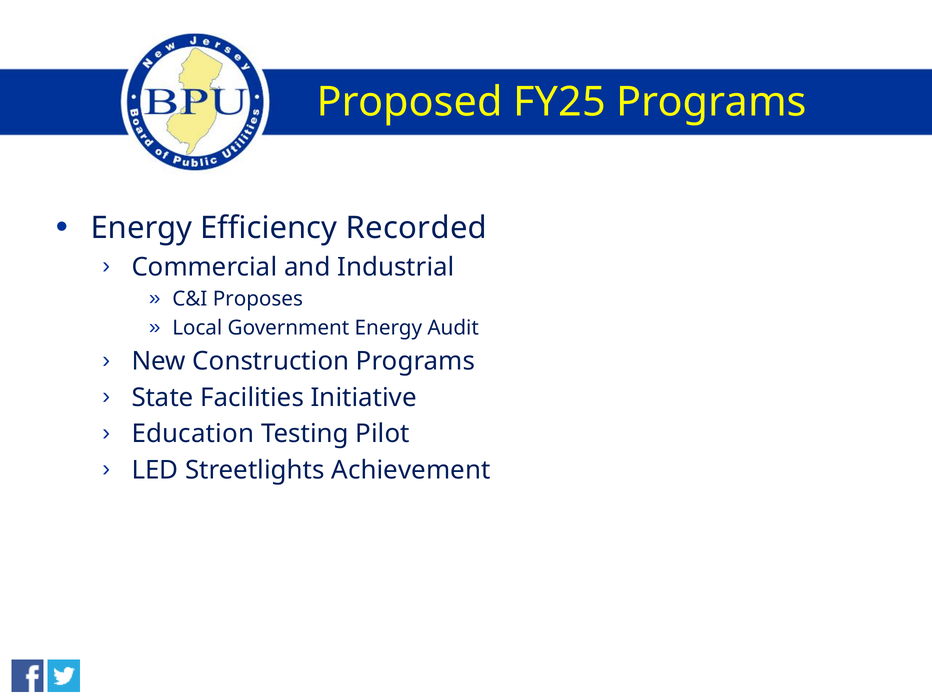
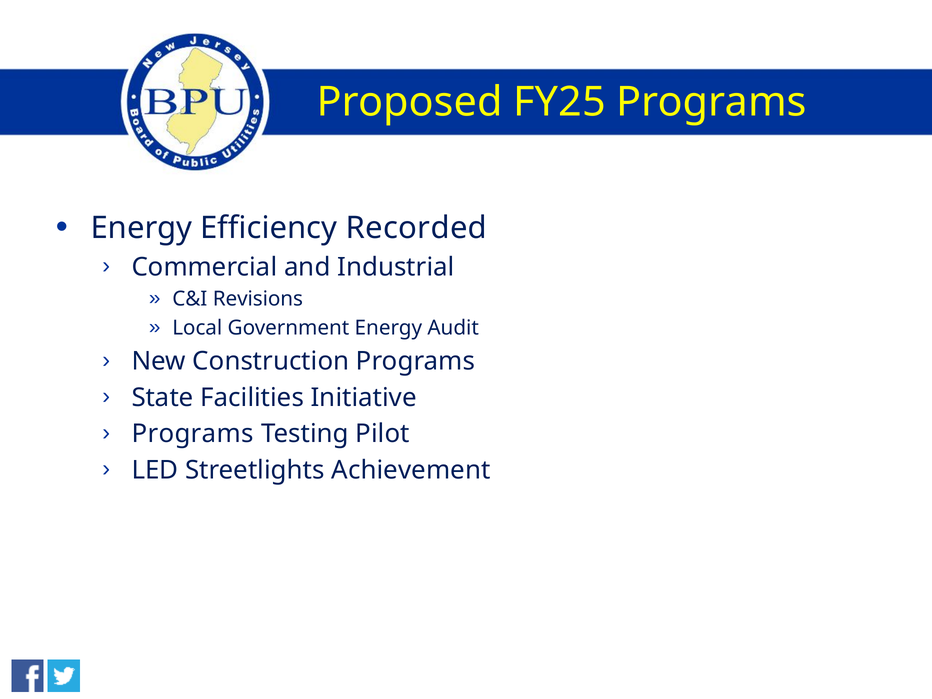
Proposes: Proposes -> Revisions (258, 299)
Education: Education -> Programs (193, 434)
